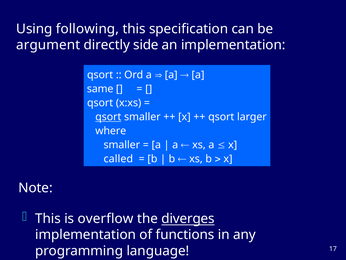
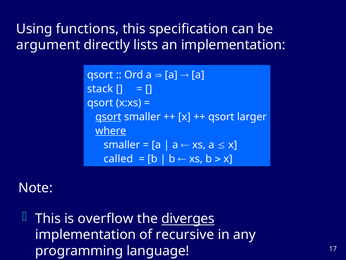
following: following -> functions (87, 29)
side: side -> lists (146, 45)
same: same -> stack (100, 89)
where underline: none -> present (111, 131)
functions: functions -> recursive (185, 234)
